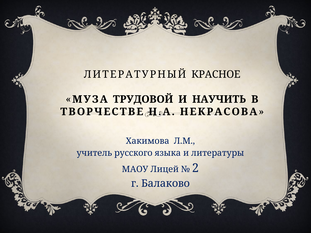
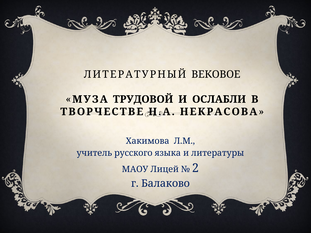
КРАСНОЕ: КРАСНОЕ -> ВЕКОВОЕ (216, 75)
НАУЧИТЬ: НАУЧИТЬ -> ОСЛАБЛИ (219, 99)
